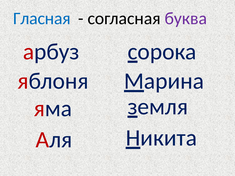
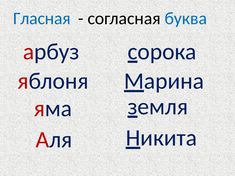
буква colour: purple -> blue (186, 18)
